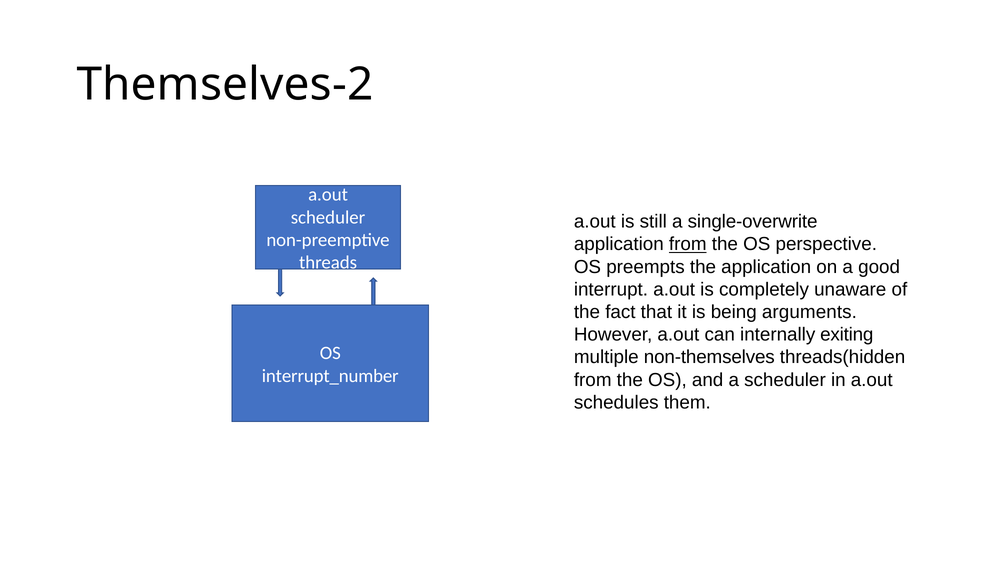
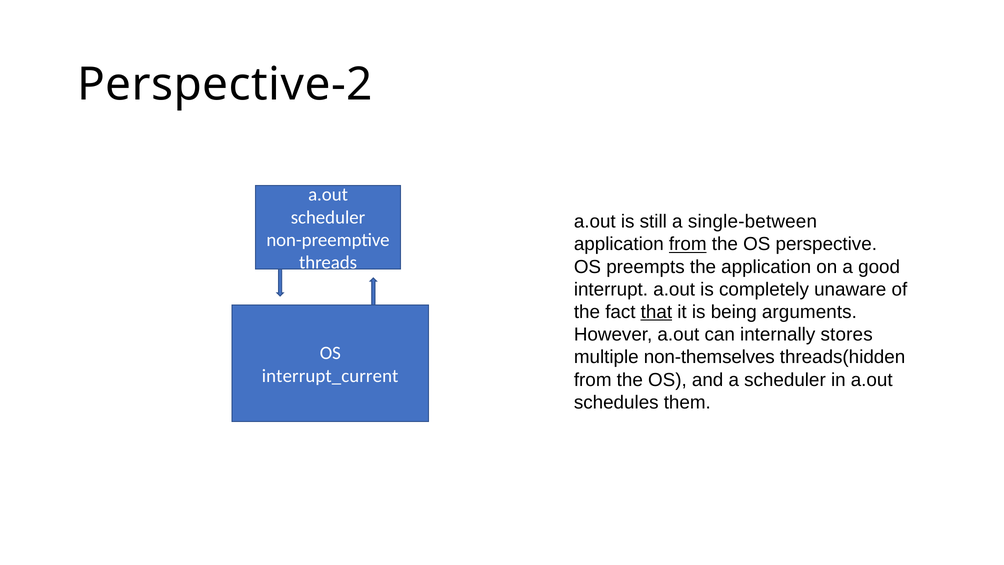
Themselves-2: Themselves-2 -> Perspective-2 (225, 84)
single-overwrite: single-overwrite -> single-between (752, 222)
that underline: none -> present (656, 312)
exiting: exiting -> stores (847, 335)
interrupt_number: interrupt_number -> interrupt_current (330, 376)
